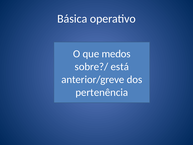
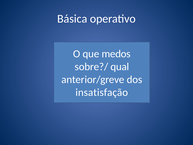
está: está -> qual (120, 67)
pertenência: pertenência -> insatisfação (102, 92)
